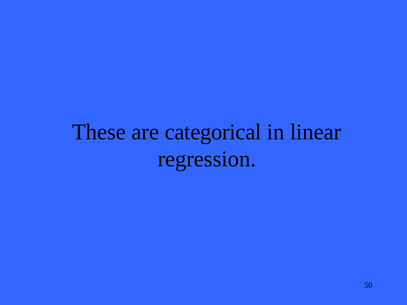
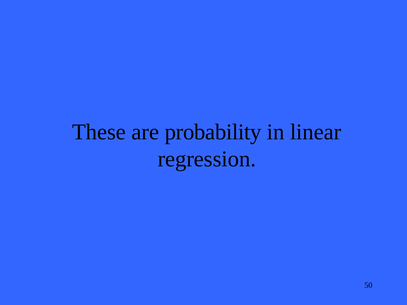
categorical: categorical -> probability (213, 132)
